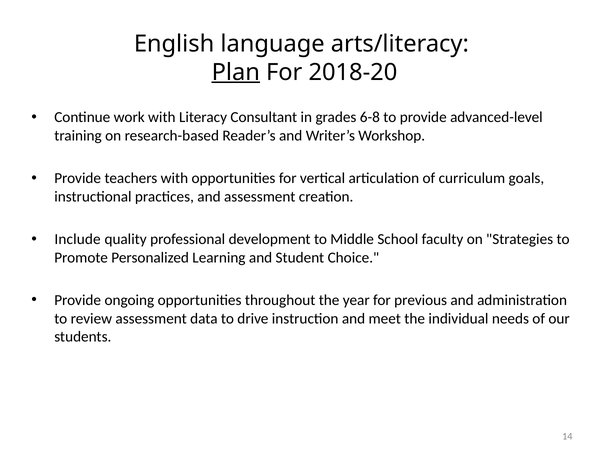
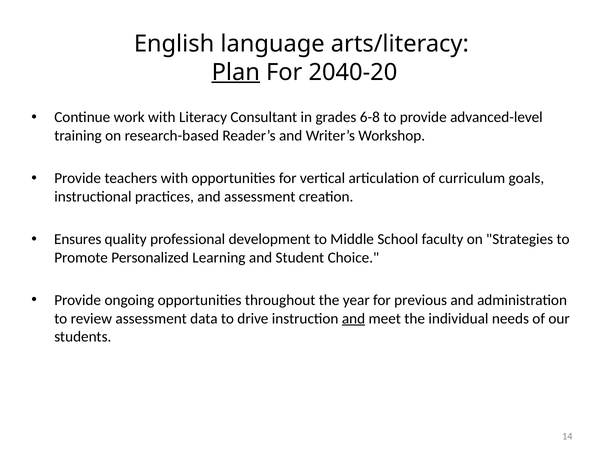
2018-20: 2018-20 -> 2040-20 (353, 72)
Include: Include -> Ensures (78, 239)
and underline: none -> present (354, 318)
